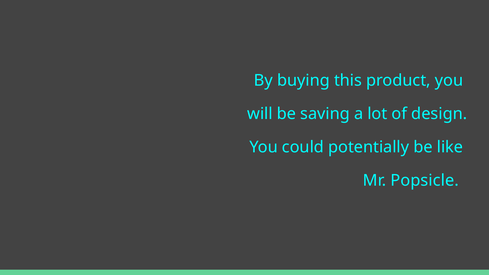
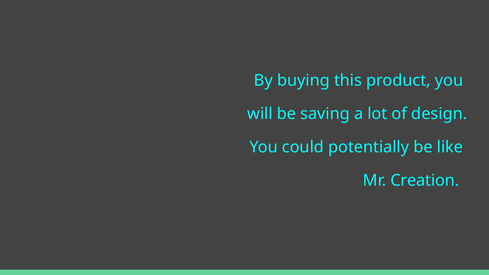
Popsicle: Popsicle -> Creation (425, 180)
